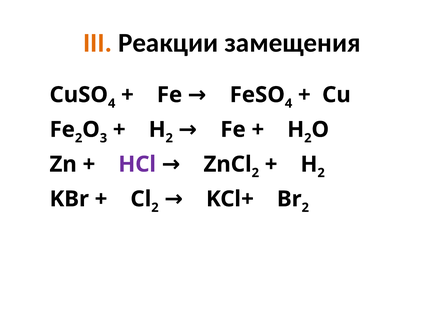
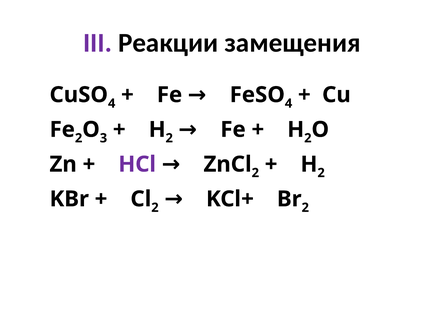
III colour: orange -> purple (98, 43)
